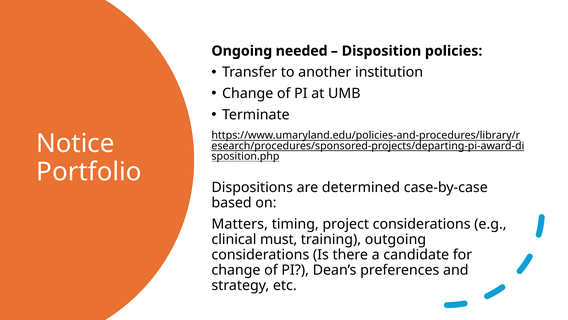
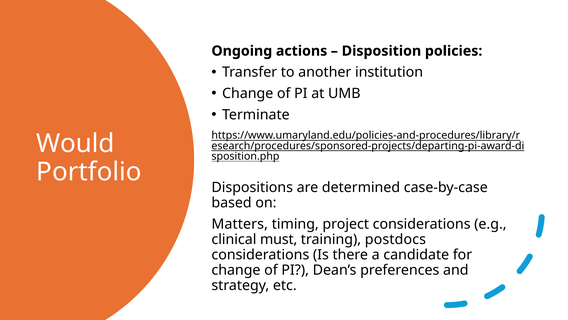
needed: needed -> actions (302, 51)
Notice: Notice -> Would (75, 143)
outgoing: outgoing -> postdocs (395, 239)
